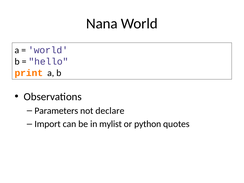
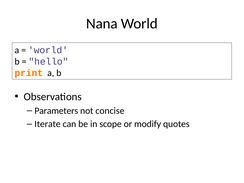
declare: declare -> concise (110, 111)
Import: Import -> Iterate (48, 124)
mylist: mylist -> scope (111, 124)
python: python -> modify (148, 124)
